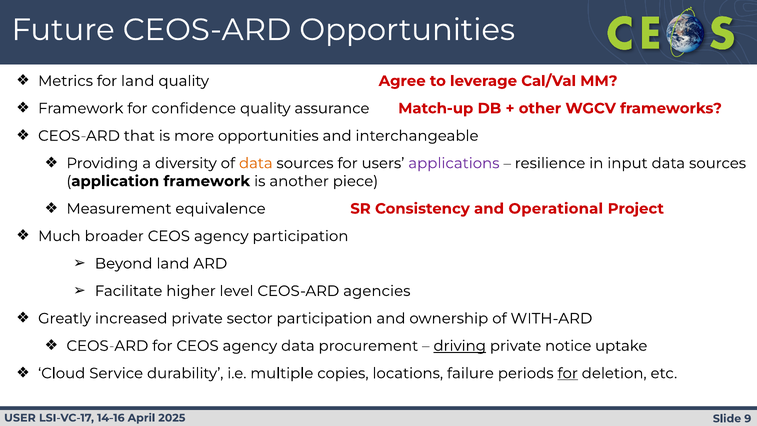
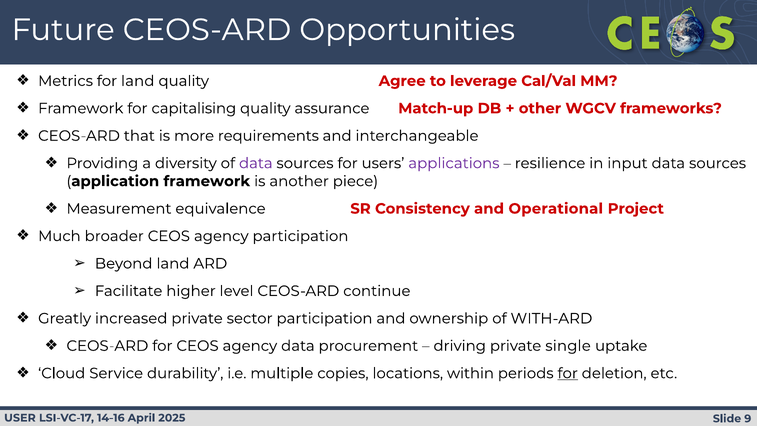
confidence: confidence -> capitalising (194, 108)
more opportunities: opportunities -> requirements (268, 136)
data colour: orange -> purple (256, 163)
agencies: agencies -> continue (377, 291)
driving underline: present -> none (460, 346)
notice: notice -> single (568, 346)
failure: failure -> within (470, 373)
